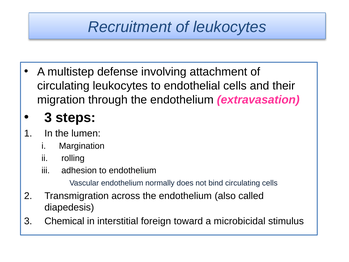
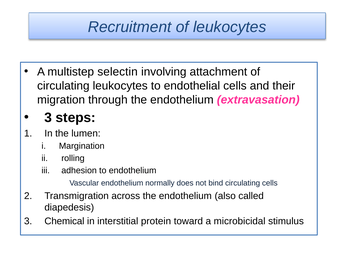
defense: defense -> selectin (118, 72)
foreign: foreign -> protein (156, 221)
